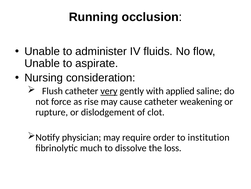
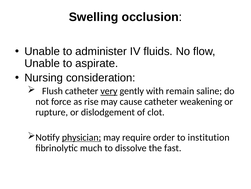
Running: Running -> Swelling (94, 17)
applied: applied -> remain (180, 91)
physician underline: none -> present (82, 137)
loss: loss -> fast (173, 147)
